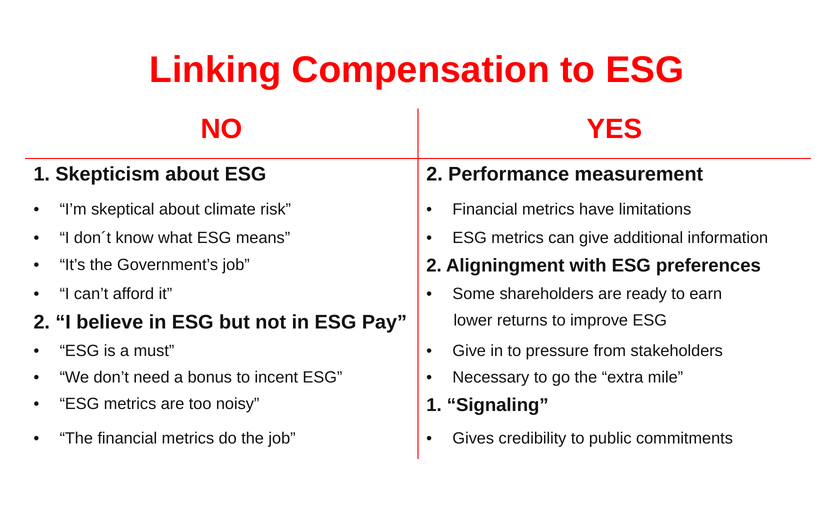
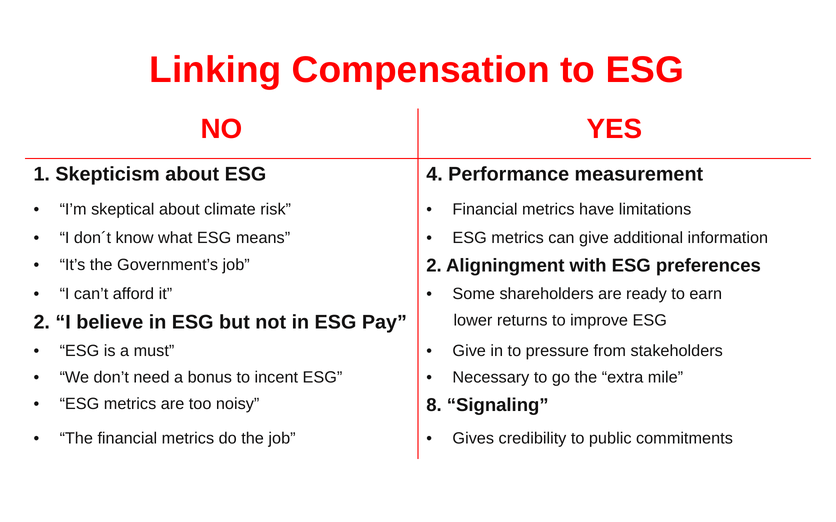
ESG 2: 2 -> 4 (435, 174)
noisy 1: 1 -> 8 (434, 406)
